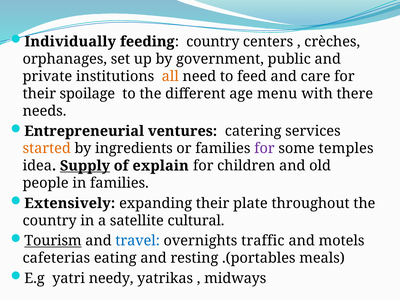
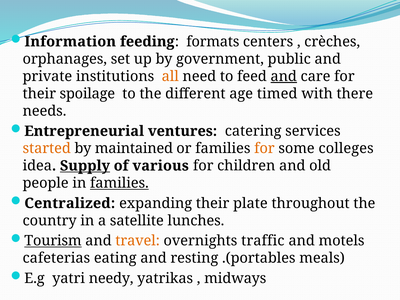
Individually: Individually -> Information (70, 42)
feeding country: country -> formats (213, 42)
and underline: none -> present (284, 76)
menu: menu -> timed (277, 94)
ingredients: ingredients -> maintained (134, 148)
for colour: purple -> orange (264, 148)
temples: temples -> colleges (346, 148)
explain: explain -> various (161, 166)
families underline: none -> present (119, 183)
Extensively: Extensively -> Centralized (70, 203)
cultural: cultural -> lunches (196, 221)
travel colour: blue -> orange (138, 241)
